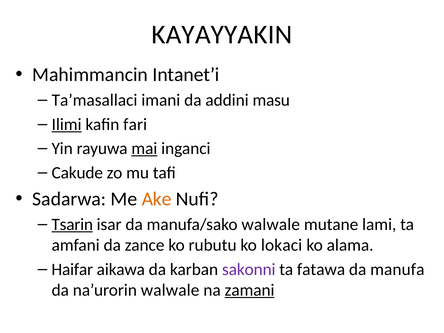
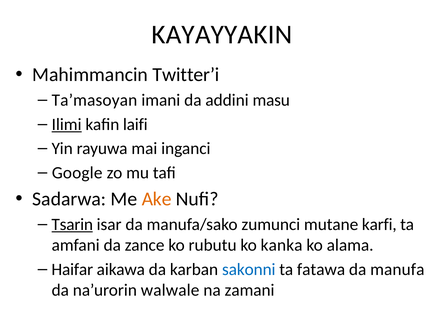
Intanet’i: Intanet’i -> Twitter’i (186, 75)
Ta’masallaci: Ta’masallaci -> Ta’masoyan (94, 100)
fari: fari -> laifi (135, 124)
mai underline: present -> none (144, 149)
Cakude: Cakude -> Google (77, 173)
manufa/sako walwale: walwale -> zumunci (271, 225)
lami: lami -> karfi (379, 225)
lokaci: lokaci -> kanka (282, 245)
sakonni colour: purple -> blue (249, 269)
zamani underline: present -> none (250, 290)
